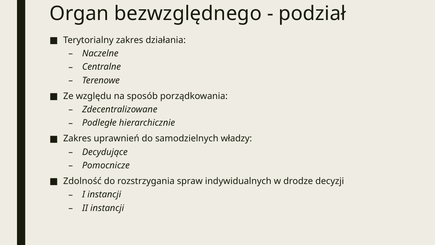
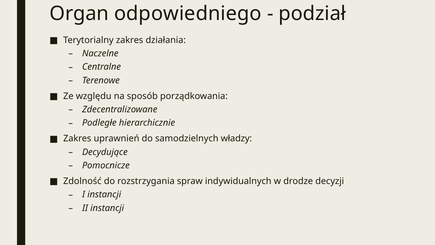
bezwzględnego: bezwzględnego -> odpowiedniego (188, 13)
